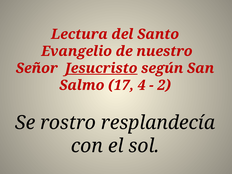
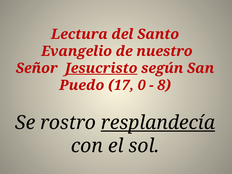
Salmo: Salmo -> Puedo (82, 85)
4: 4 -> 0 (142, 85)
2: 2 -> 8 (164, 85)
resplandecía underline: none -> present (158, 123)
